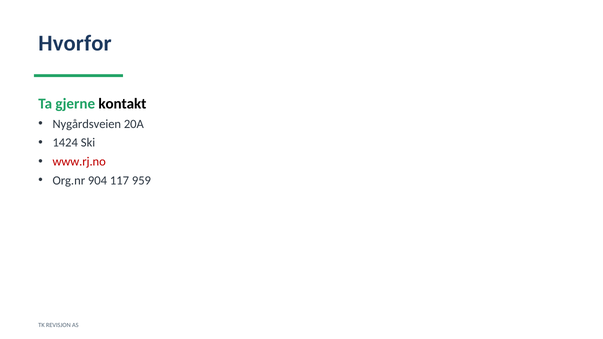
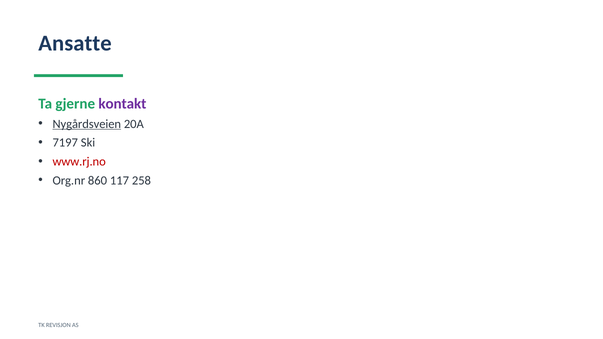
Hvorfor: Hvorfor -> Ansatte (75, 43)
kontakt colour: black -> purple (122, 104)
Nygårdsveien underline: none -> present (87, 124)
1424: 1424 -> 7197 (65, 143)
904: 904 -> 860 (97, 181)
959: 959 -> 258 (141, 181)
